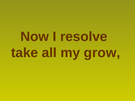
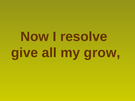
take: take -> give (25, 53)
